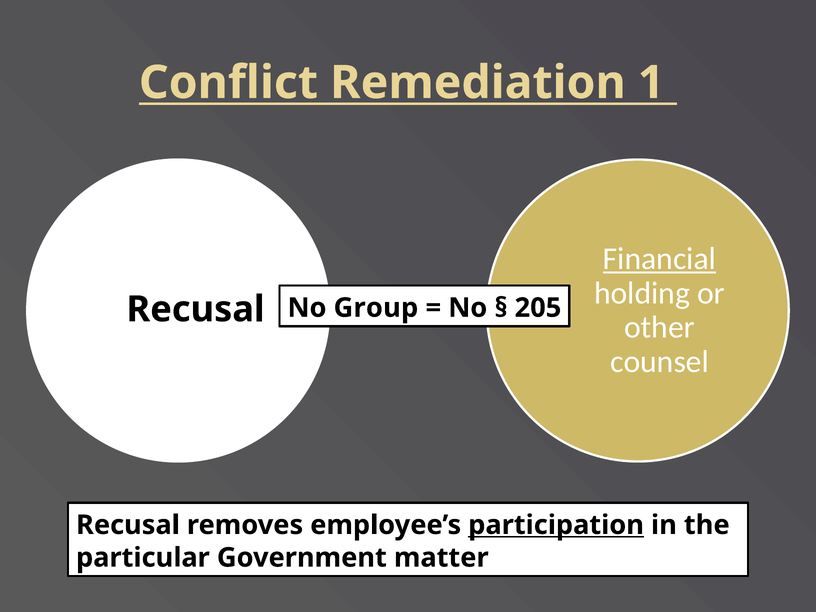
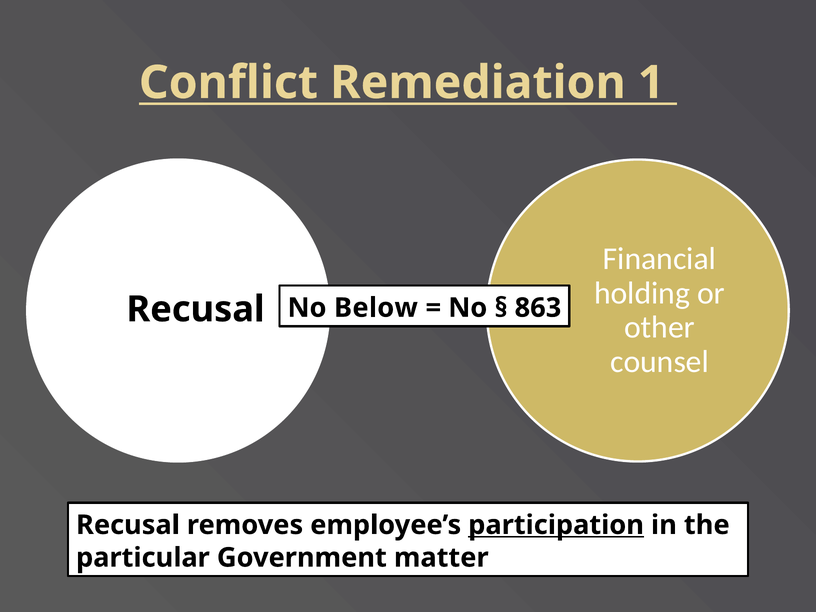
Financial underline: present -> none (659, 259)
Group: Group -> Below (376, 308)
205: 205 -> 863 (538, 308)
